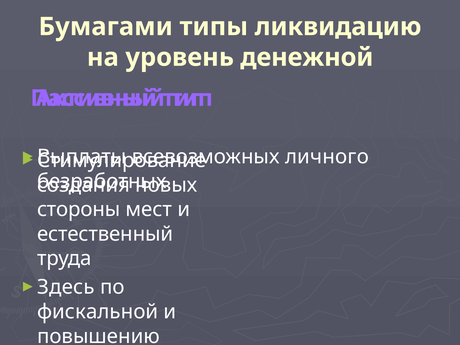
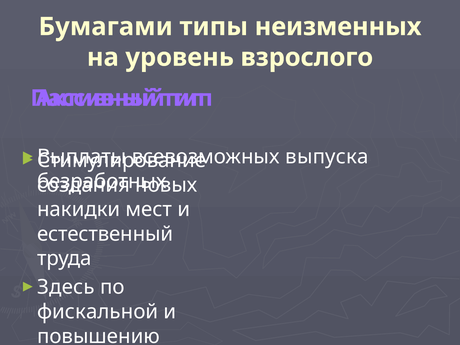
ликвидацию: ликвидацию -> неизменных (338, 27)
денежной: денежной -> взрослого (307, 57)
личного: личного -> выпуска (327, 157)
стороны: стороны -> накидки (79, 209)
